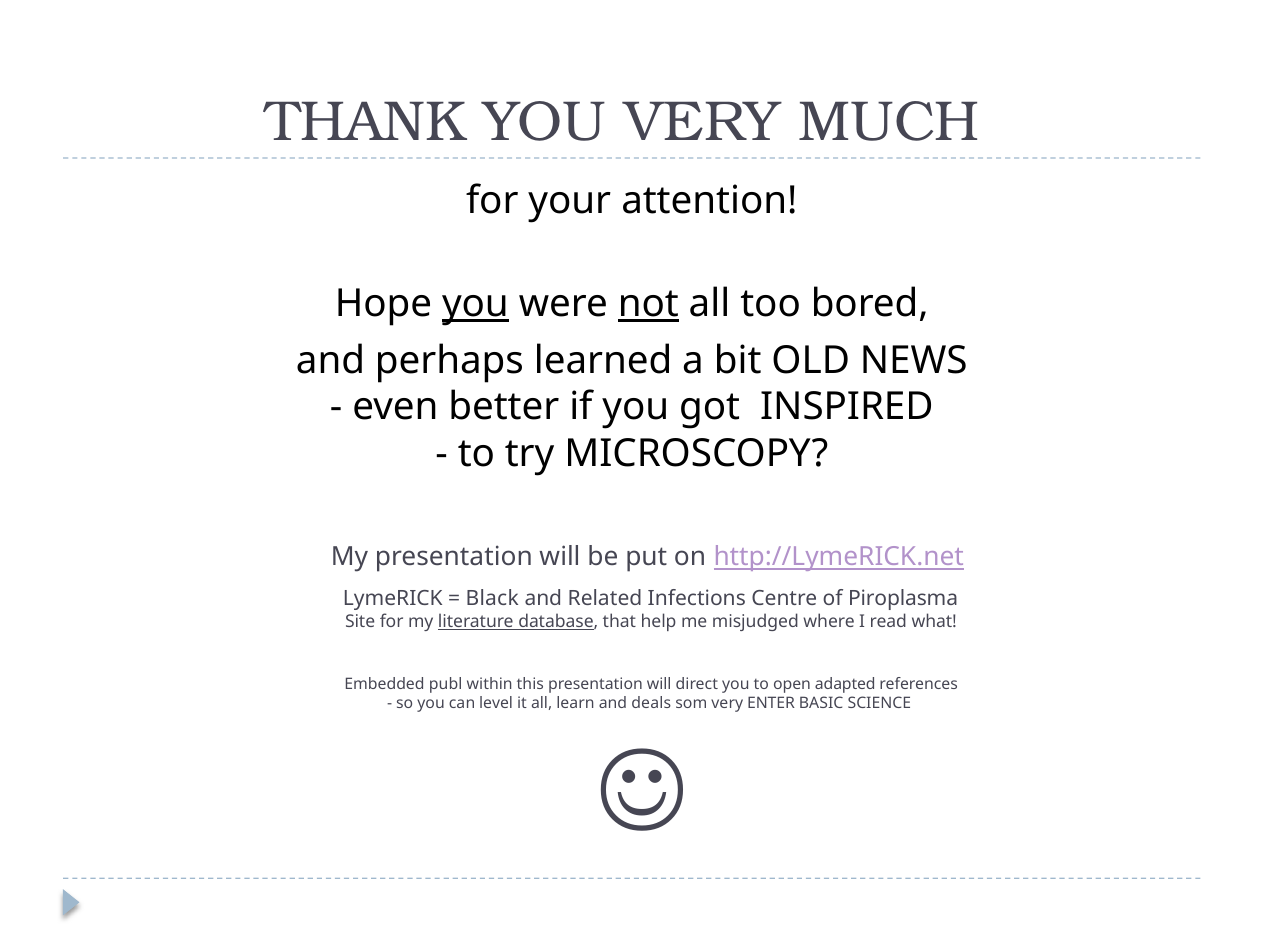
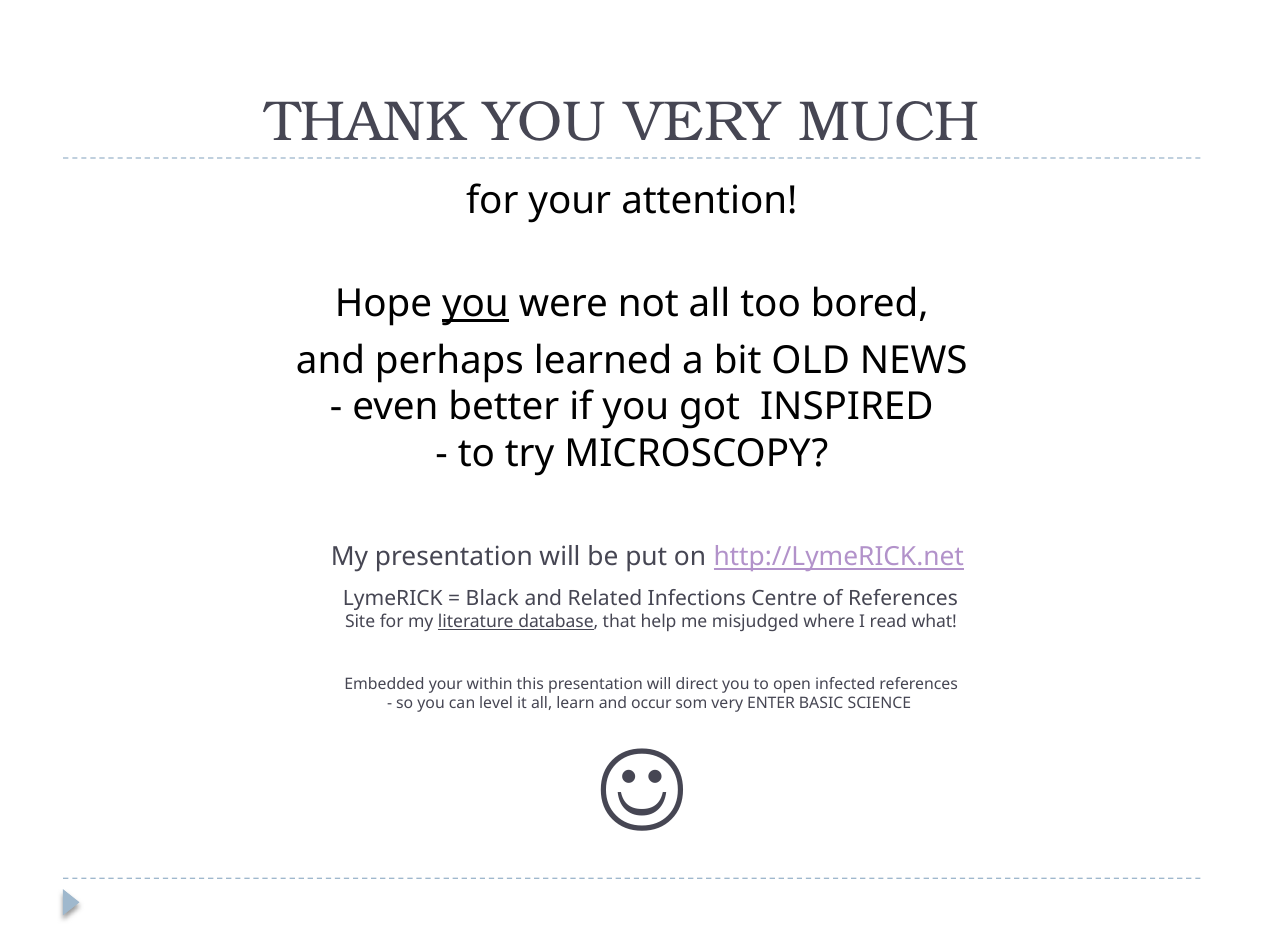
not underline: present -> none (648, 304)
of Piroplasma: Piroplasma -> References (903, 598)
Embedded publ: publ -> your (446, 684)
adapted: adapted -> infected (845, 684)
deals: deals -> occur (651, 703)
